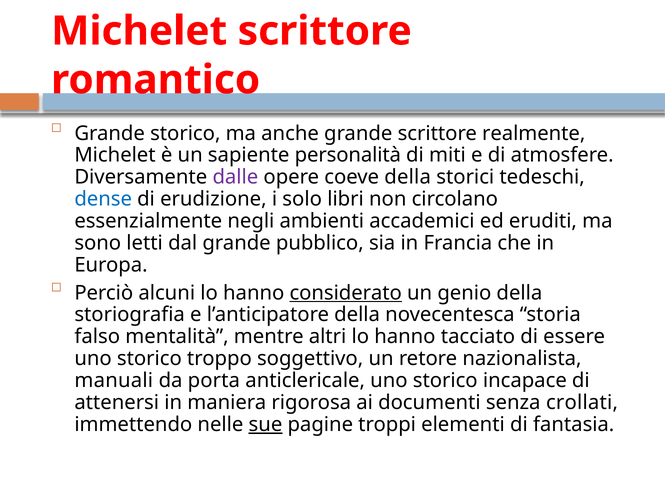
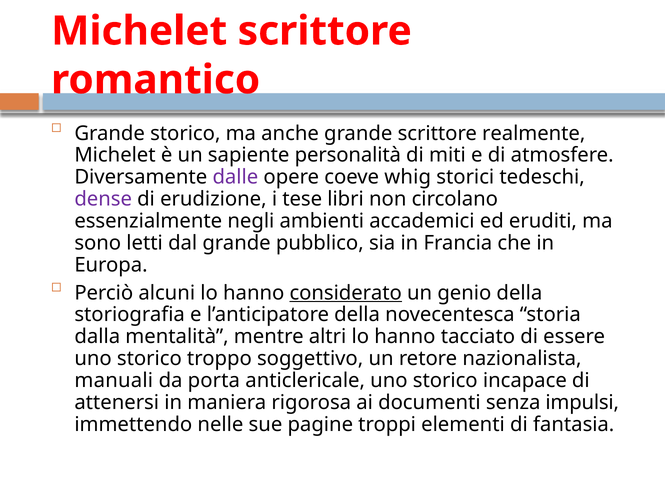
coeve della: della -> whig (408, 177)
dense colour: blue -> purple (103, 199)
solo: solo -> tese (302, 199)
falso: falso -> dalla (97, 337)
crollati: crollati -> impulsi (582, 402)
sue underline: present -> none (265, 424)
